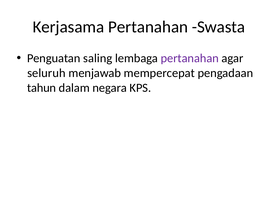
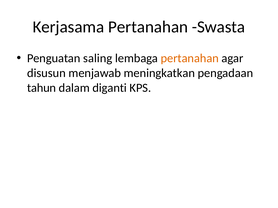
pertanahan colour: purple -> orange (190, 58)
seluruh: seluruh -> disusun (46, 73)
mempercepat: mempercepat -> meningkatkan (159, 73)
negara: negara -> diganti (110, 88)
